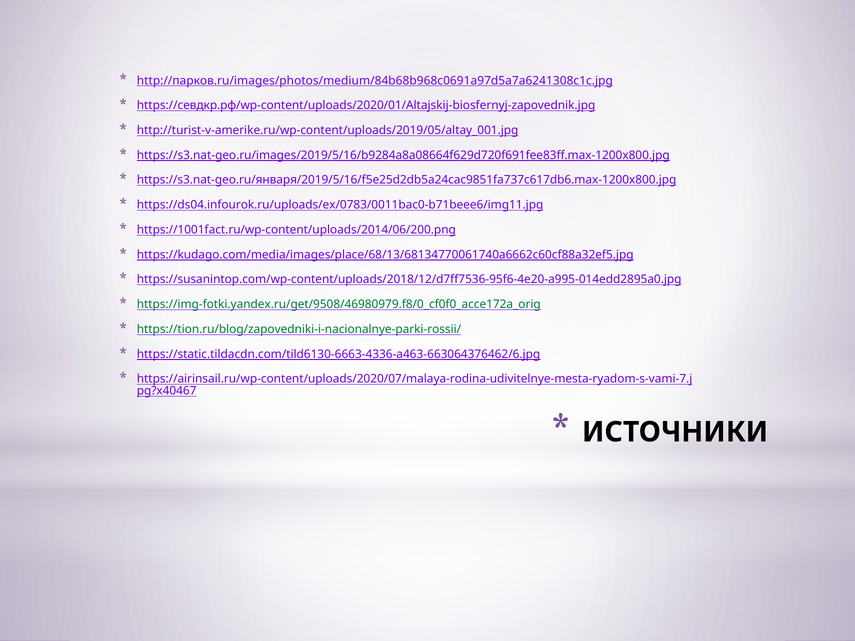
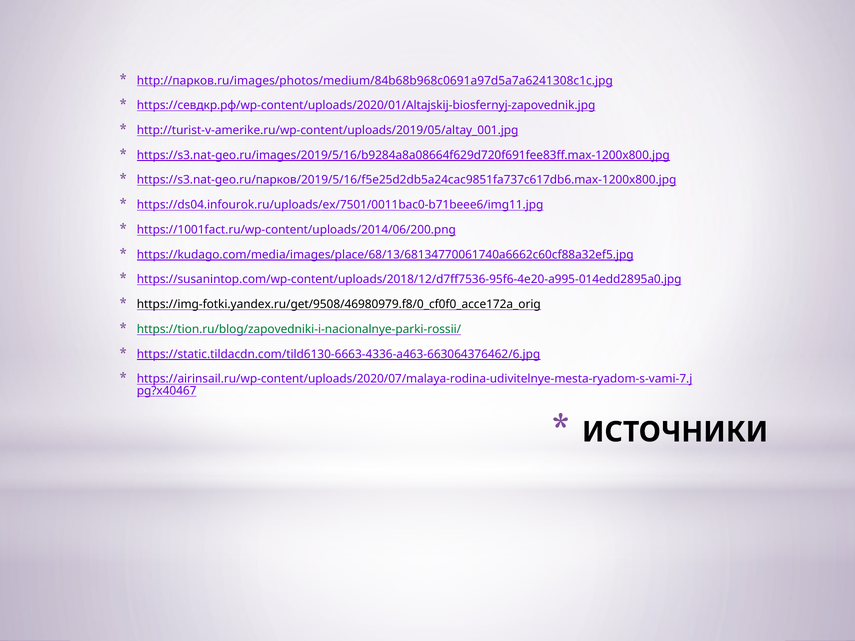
https://s3.nat-geo.ru/января/2019/5/16/f5e25d2db5a24cac9851fa737c617db6.max-1200x800.jpg: https://s3.nat-geo.ru/января/2019/5/16/f5e25d2db5a24cac9851fa737c617db6.max-1200x800.jpg -> https://s3.nat-geo.ru/парков/2019/5/16/f5e25d2db5a24cac9851fa737c617db6.max-1200x800.jpg (407, 180)
https://ds04.infourok.ru/uploads/ex/0783/0011bac0-b71beee6/img11.jpg: https://ds04.infourok.ru/uploads/ex/0783/0011bac0-b71beee6/img11.jpg -> https://ds04.infourok.ru/uploads/ex/7501/0011bac0-b71beee6/img11.jpg (340, 205)
https://img-fotki.yandex.ru/get/9508/46980979.f8/0_cf0f0_acce172a_orig colour: green -> black (339, 305)
